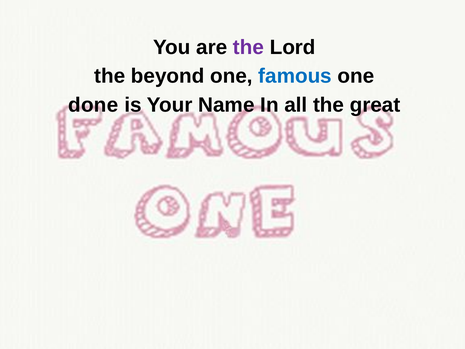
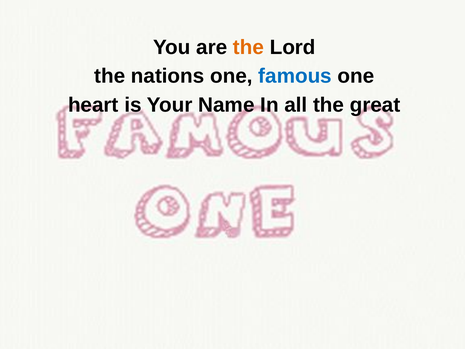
the colour: purple -> orange (248, 47)
beyond: beyond -> nations (168, 76)
done: done -> heart (93, 105)
